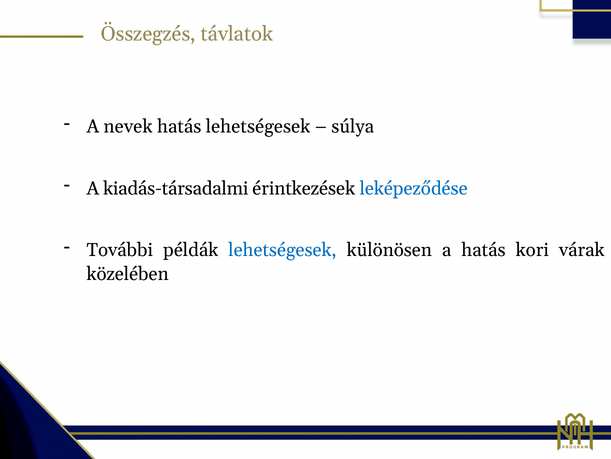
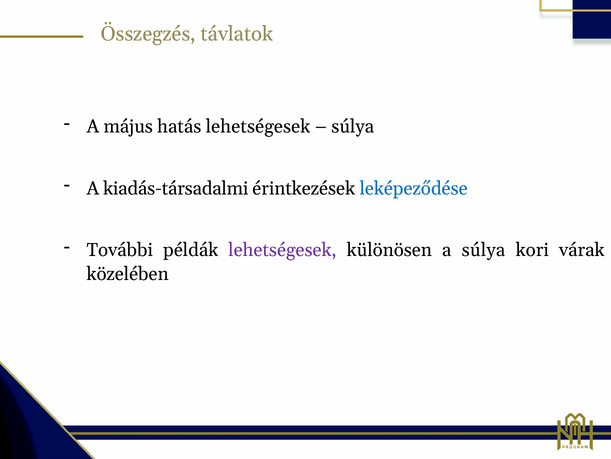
nevek: nevek -> május (128, 127)
lehetségesek colour: blue -> purple (282, 250)
a hatás: hatás -> súlya (483, 250)
